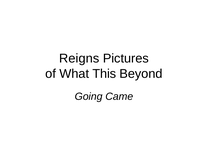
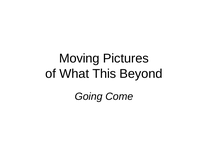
Reigns: Reigns -> Moving (79, 58)
Came: Came -> Come (119, 96)
